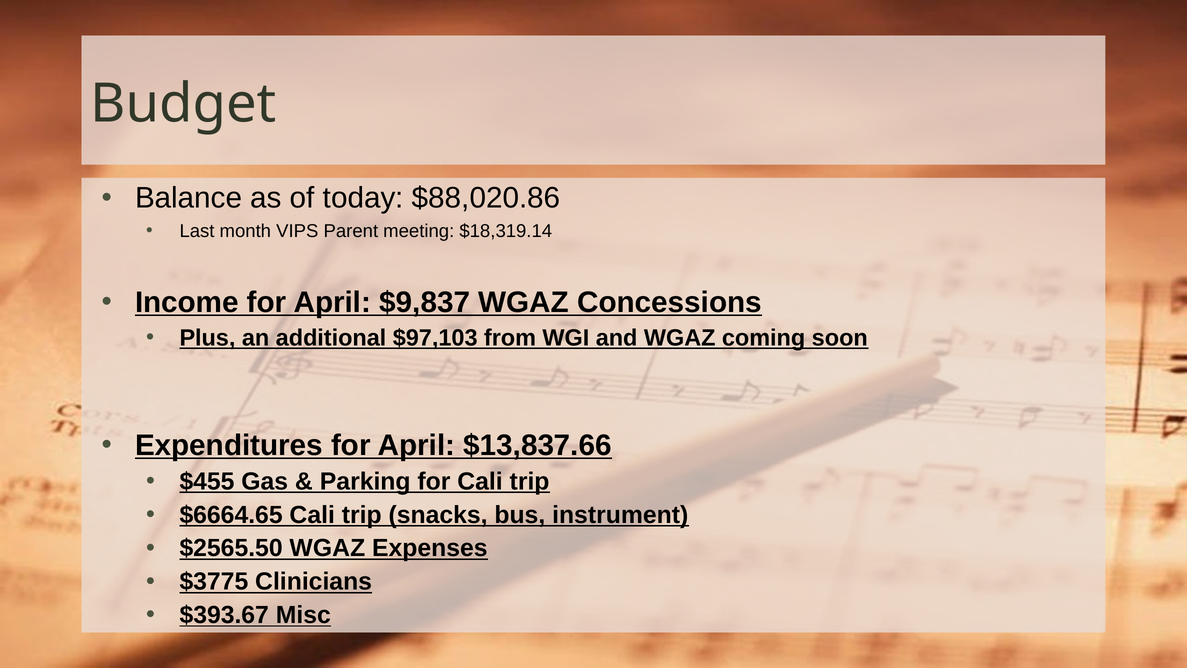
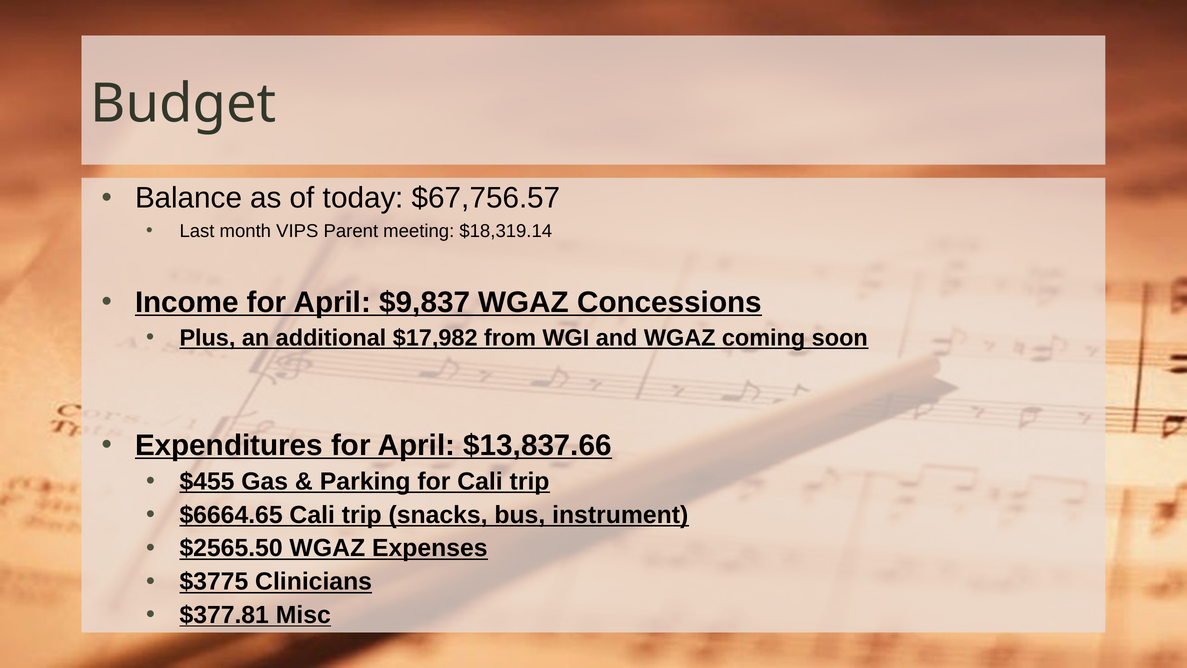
$88,020.86: $88,020.86 -> $67,756.57 (486, 198)
$97,103: $97,103 -> $17,982 (435, 338)
$393.67: $393.67 -> $377.81 (224, 615)
